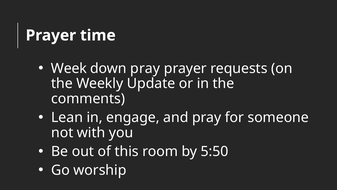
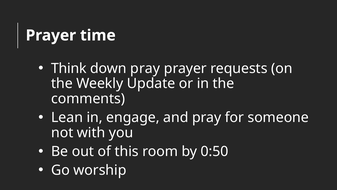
Week: Week -> Think (69, 68)
5:50: 5:50 -> 0:50 (215, 151)
